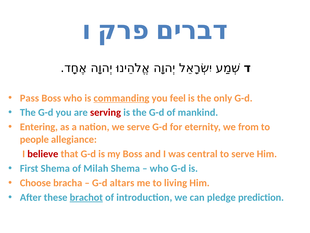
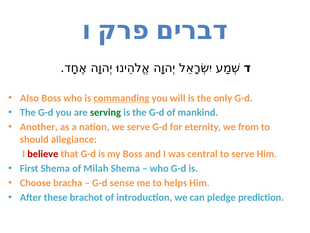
Pass: Pass -> Also (29, 98)
feel: feel -> will (178, 98)
serving colour: red -> green (106, 112)
Entering: Entering -> Another (39, 127)
people: people -> should (34, 139)
altars: altars -> sense (122, 183)
living: living -> helps (176, 183)
brachot underline: present -> none (86, 197)
